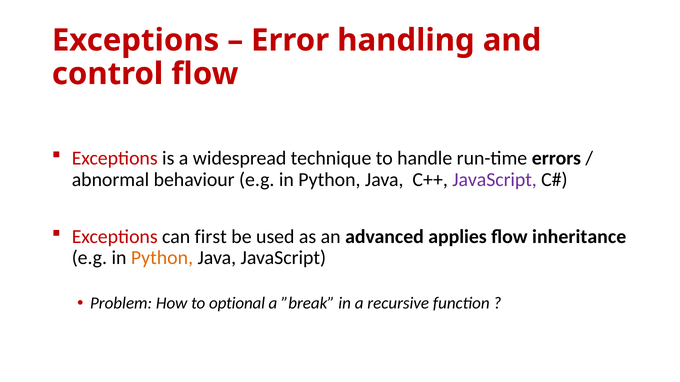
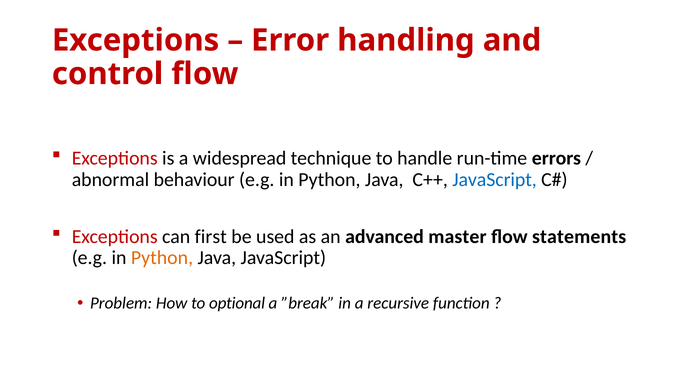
JavaScript colour: purple -> blue (495, 180)
applies: applies -> master (457, 237)
inheritance: inheritance -> statements (579, 237)
